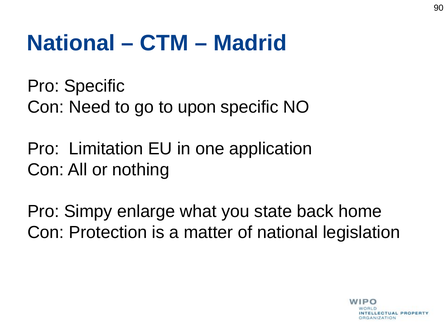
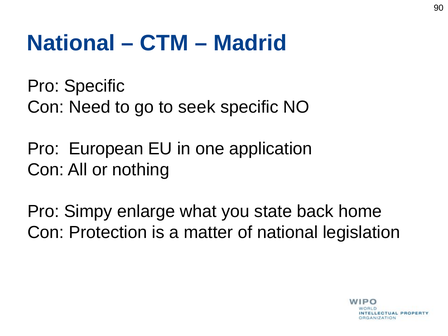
upon: upon -> seek (197, 107)
Limitation: Limitation -> European (106, 149)
